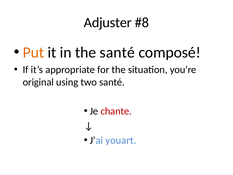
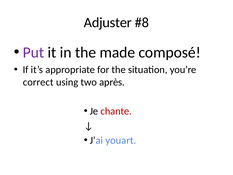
Put colour: orange -> purple (33, 52)
the santé: santé -> made (117, 52)
original: original -> correct (38, 82)
two santé: santé -> après (112, 82)
